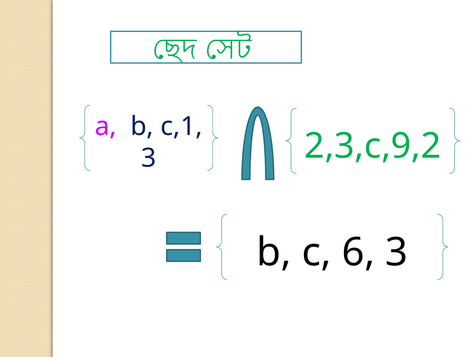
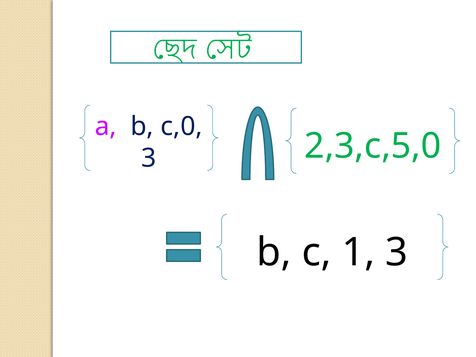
c,1: c,1 -> c,0 (182, 127)
2,3,c,9,2: 2,3,c,9,2 -> 2,3,c,5,0 (373, 146)
6: 6 -> 1 (358, 252)
